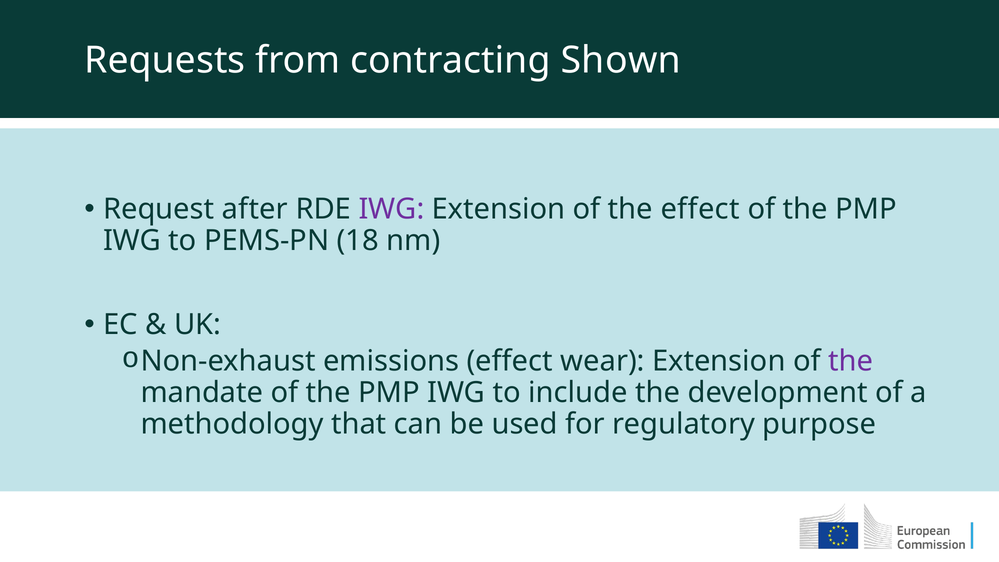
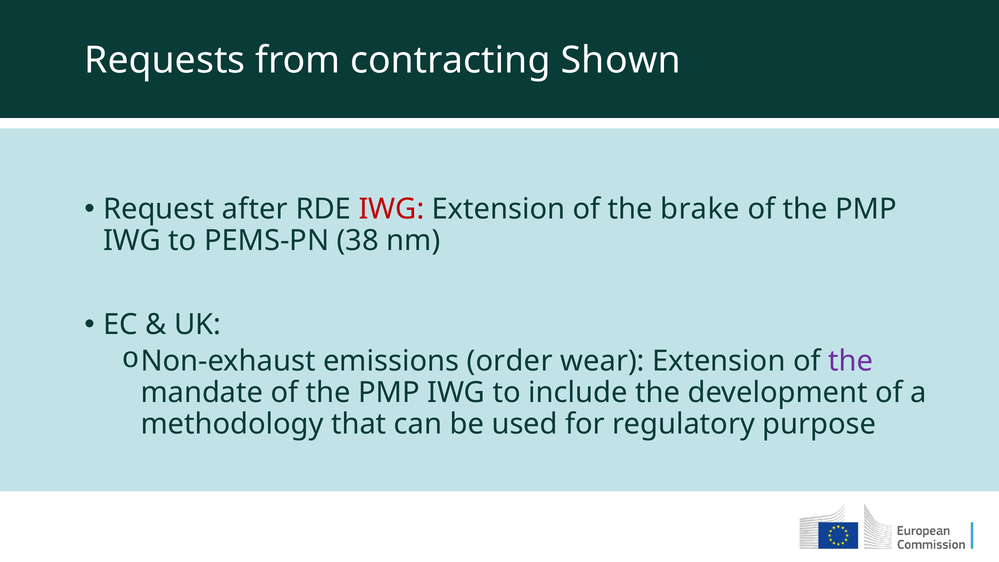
IWG colour: purple -> red (392, 209)
the effect: effect -> brake (700, 209)
18: 18 -> 38 (358, 241)
emissions effect: effect -> order (510, 361)
